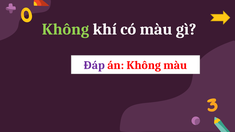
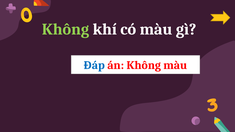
Đáp colour: purple -> blue (94, 65)
